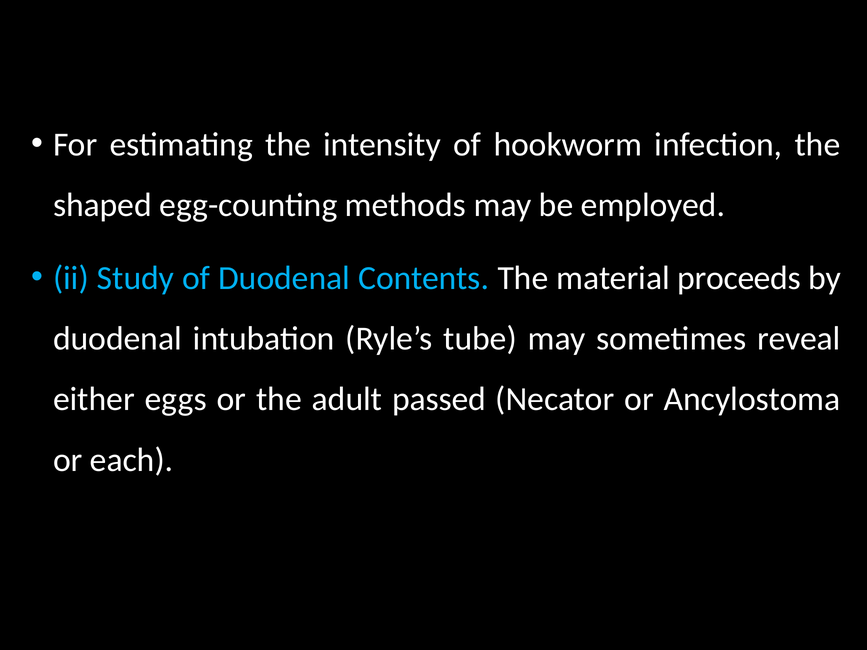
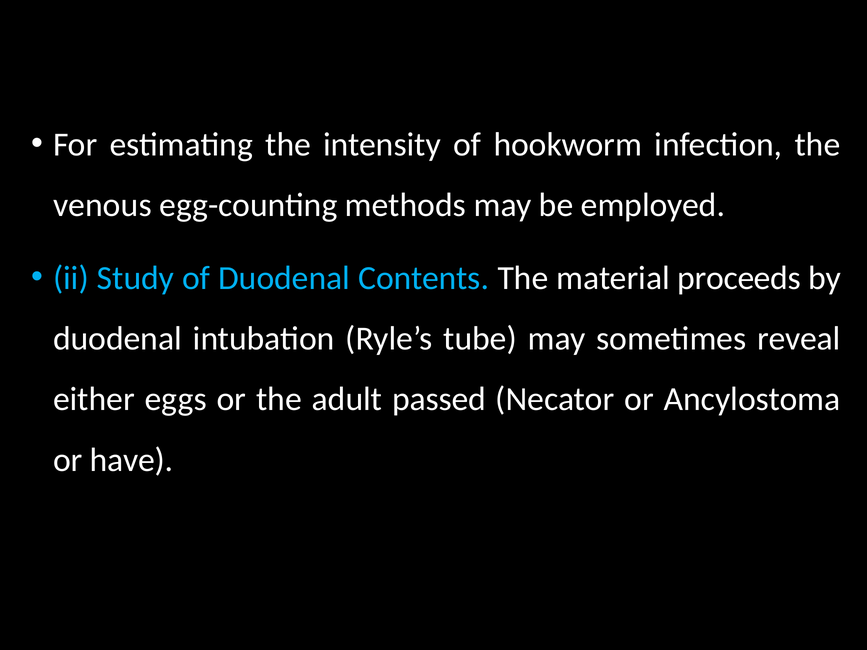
shaped: shaped -> venous (102, 205)
each: each -> have (132, 460)
